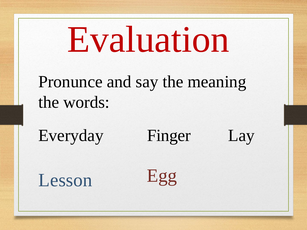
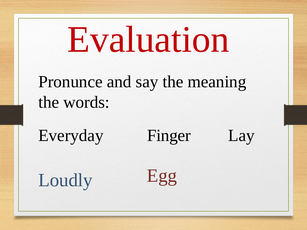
Lesson: Lesson -> Loudly (65, 180)
